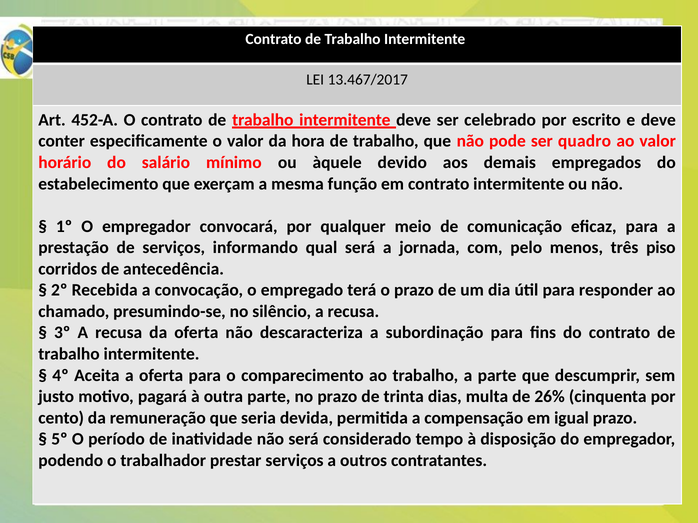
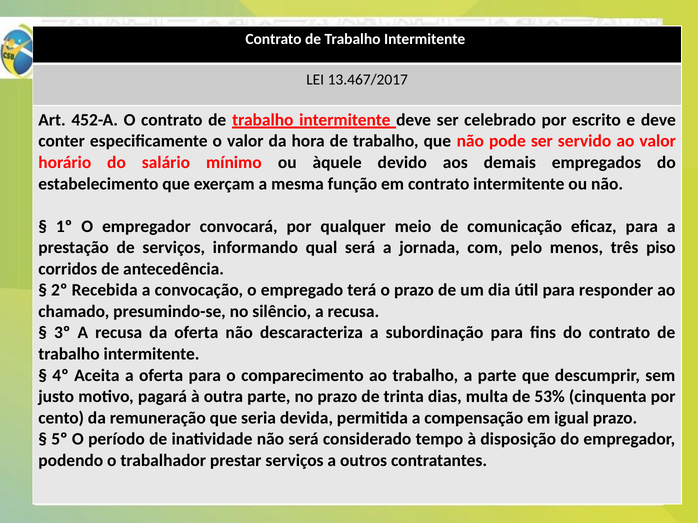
quadro: quadro -> servido (585, 141)
26%: 26% -> 53% (550, 397)
